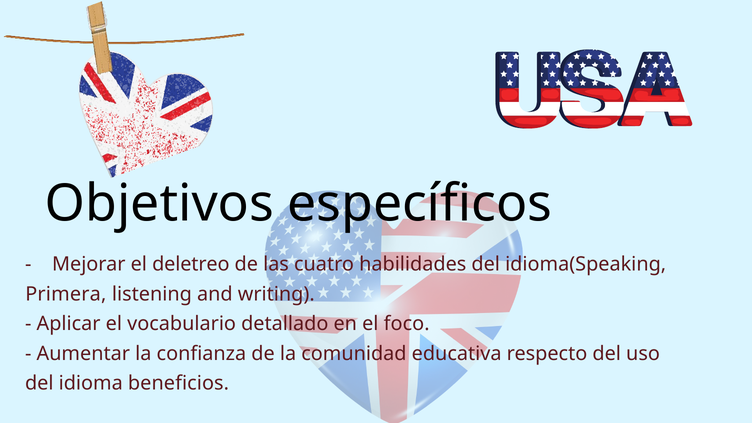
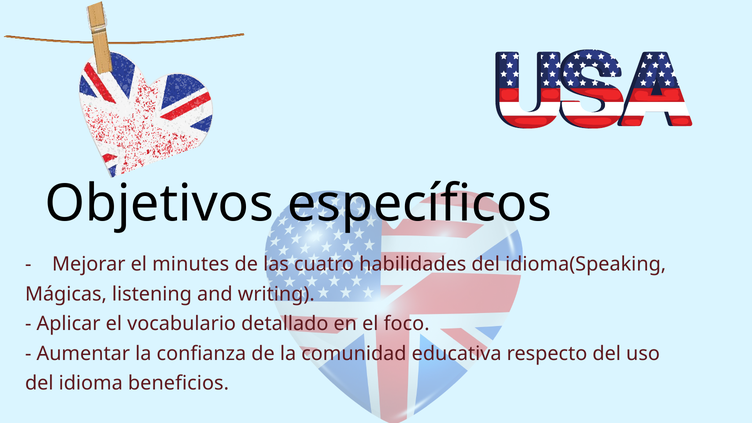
deletreo: deletreo -> minutes (191, 264)
Primera: Primera -> Mágicas (66, 294)
